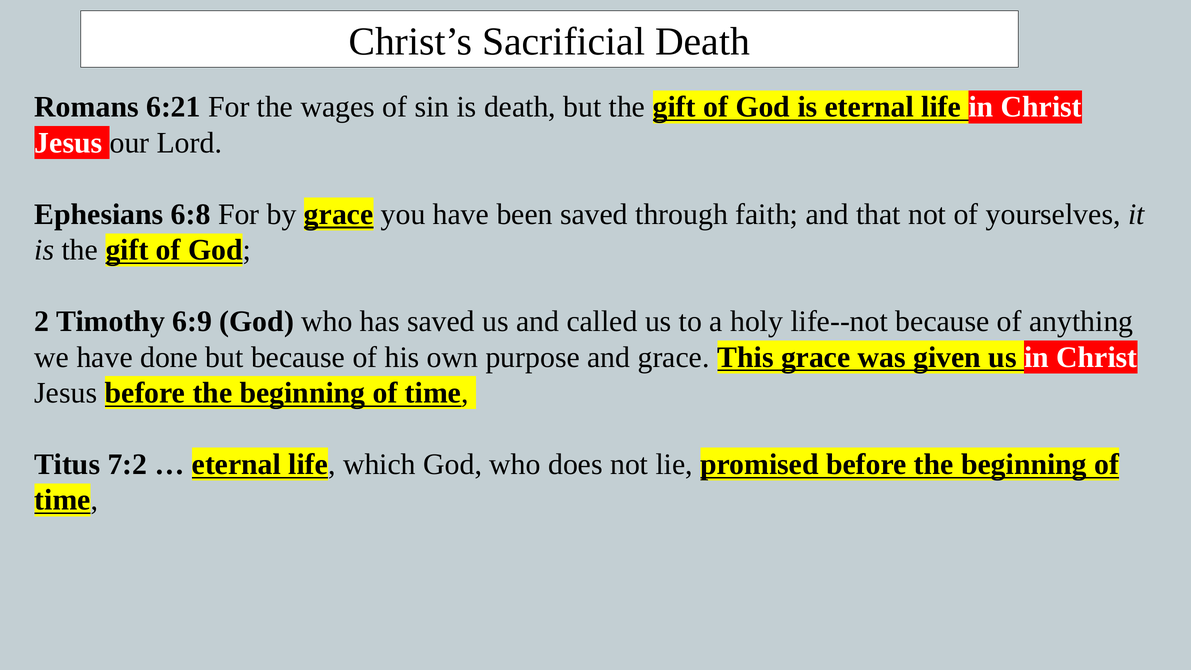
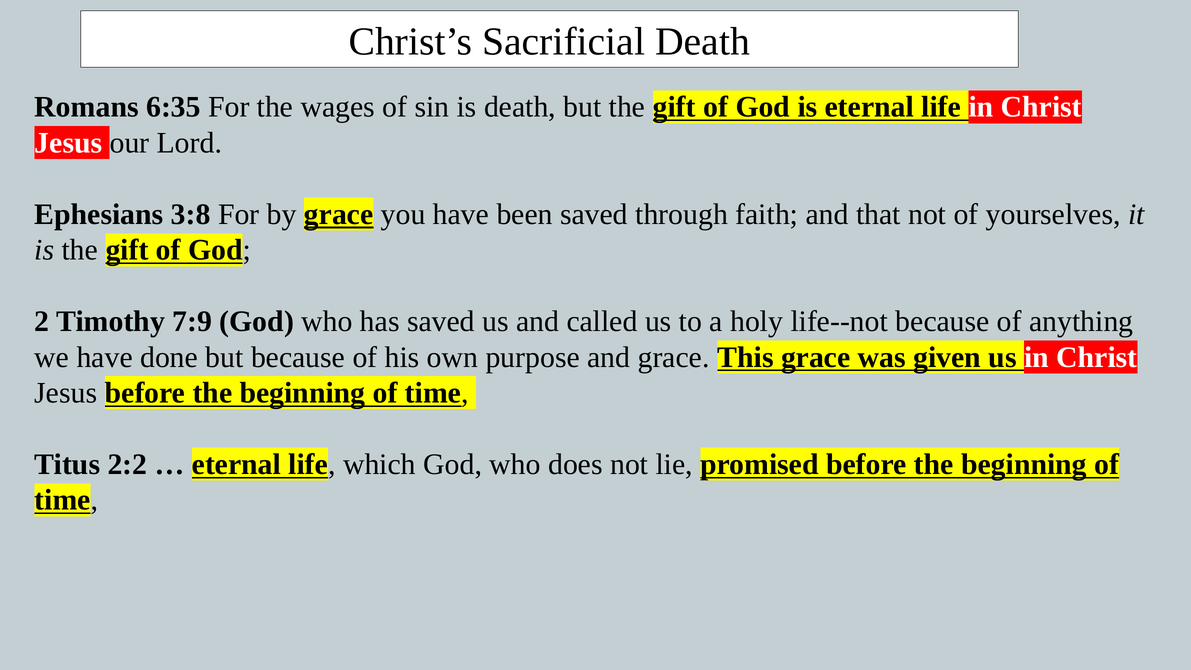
6:21: 6:21 -> 6:35 (173, 107)
6:8: 6:8 -> 3:8 (191, 214)
6:9: 6:9 -> 7:9 (192, 321)
7:2: 7:2 -> 2:2 (127, 464)
